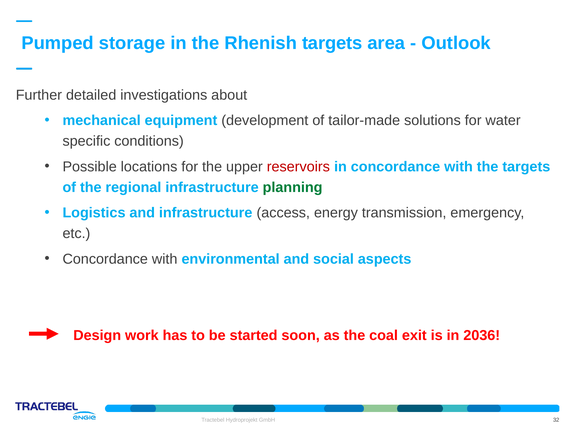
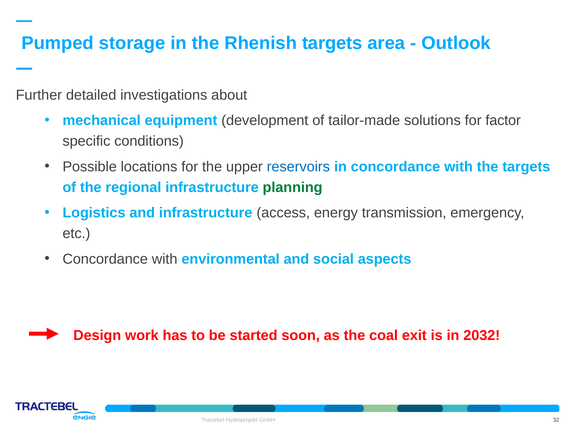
water: water -> factor (503, 121)
reservoirs colour: red -> blue (298, 167)
2036: 2036 -> 2032 (482, 336)
